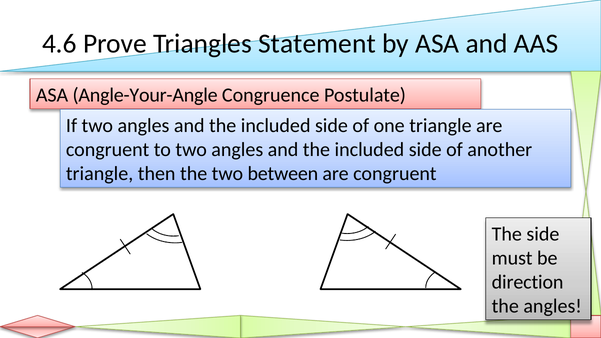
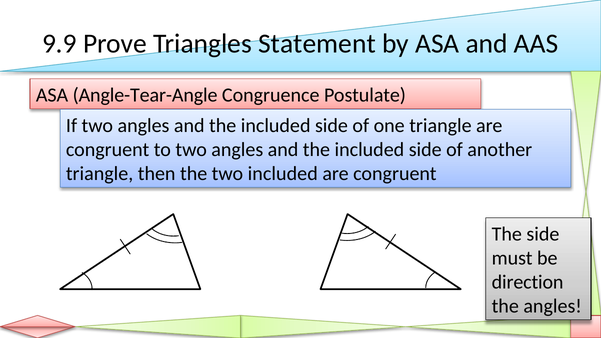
4.6: 4.6 -> 9.9 (59, 44)
Angle-Your-Angle: Angle-Your-Angle -> Angle-Tear-Angle (145, 95)
two between: between -> included (283, 174)
